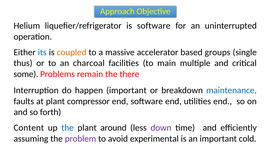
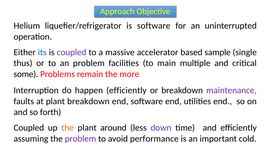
coupled colour: orange -> purple (72, 52)
groups: groups -> sample (218, 52)
an charcoal: charcoal -> problem (89, 63)
there: there -> more (129, 74)
happen important: important -> efficiently (126, 91)
maintenance colour: blue -> purple (231, 91)
plant compressor: compressor -> breakdown (88, 102)
Content: Content -> Coupled (29, 128)
the colour: blue -> orange (68, 128)
experimental: experimental -> performance (154, 139)
